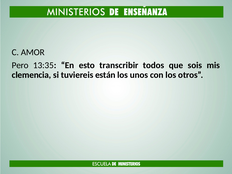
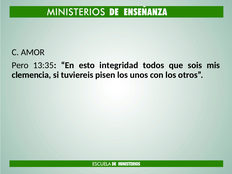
transcribir: transcribir -> integridad (119, 65)
están: están -> pisen (105, 75)
